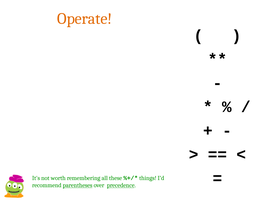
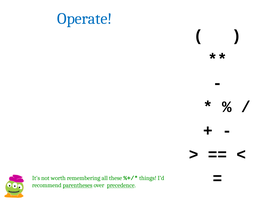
Operate colour: orange -> blue (85, 19)
